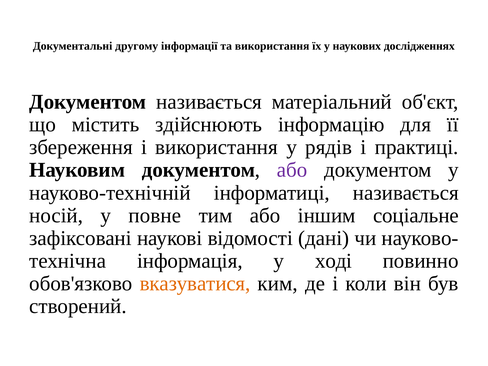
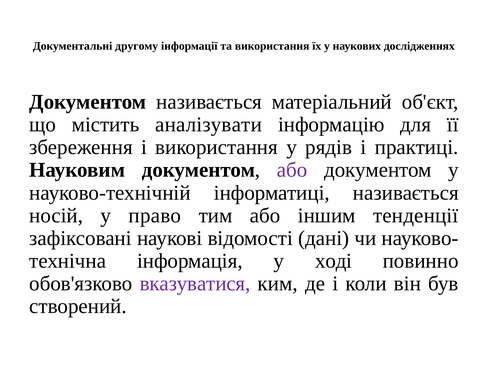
здійснюють: здійснюють -> аналізувати (209, 125)
повне: повне -> право (155, 215)
соціальне: соціальне -> тенденції (416, 215)
вказуватися colour: orange -> purple (195, 284)
